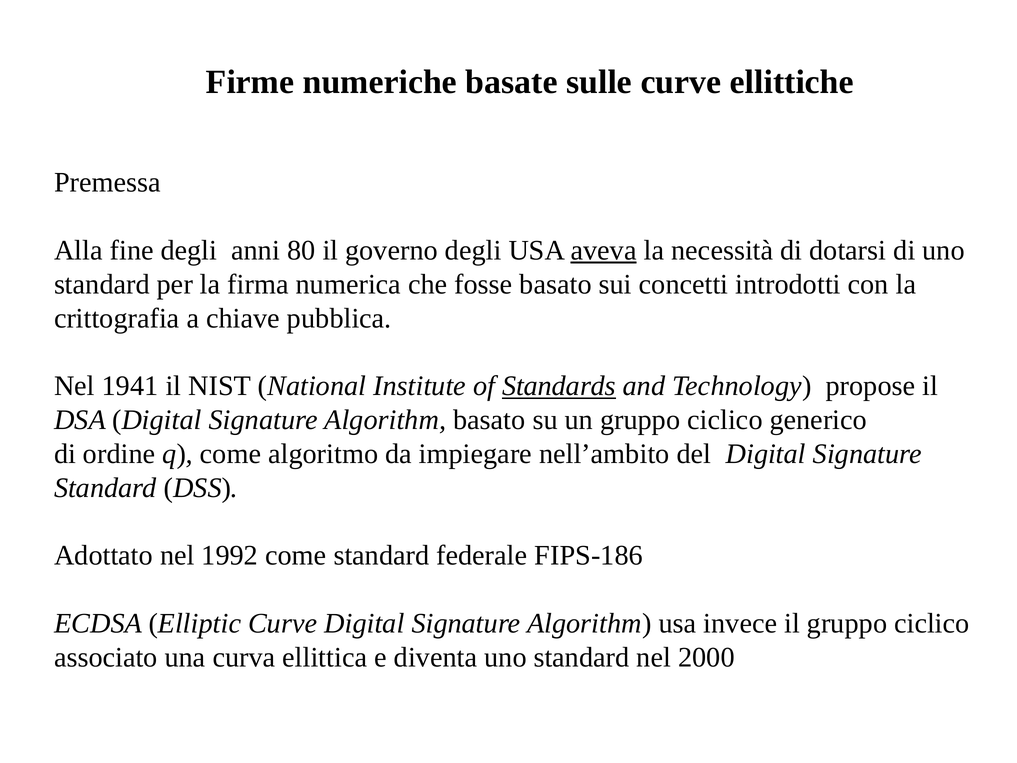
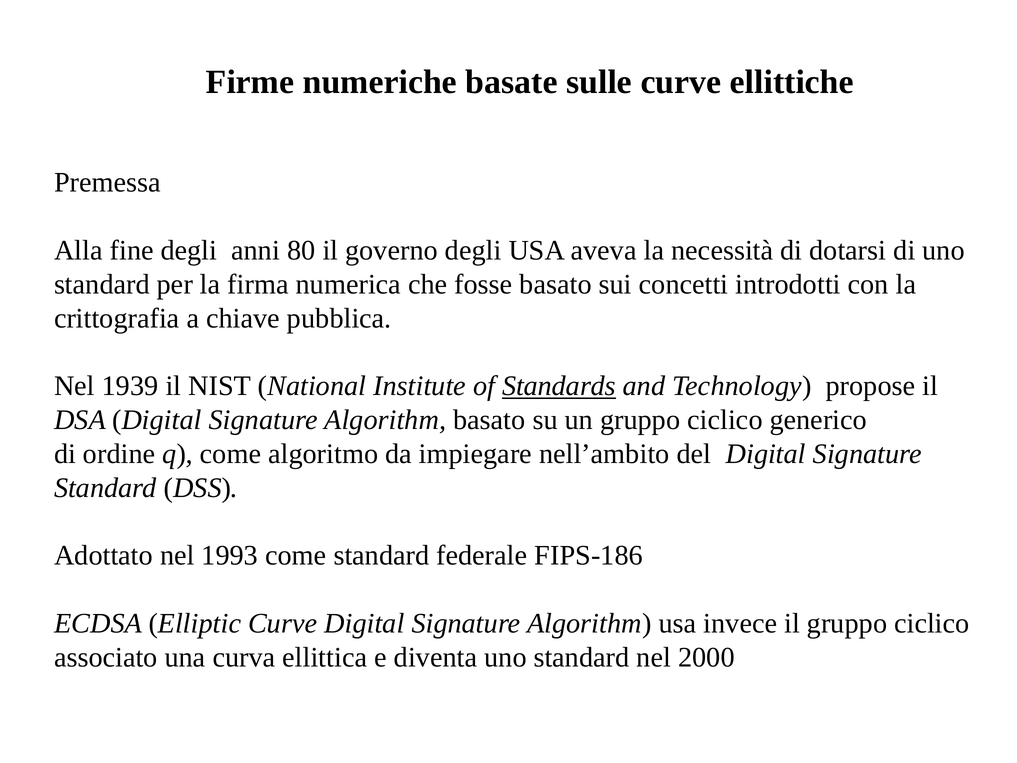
aveva underline: present -> none (604, 250)
1941: 1941 -> 1939 (130, 386)
1992: 1992 -> 1993 (230, 555)
